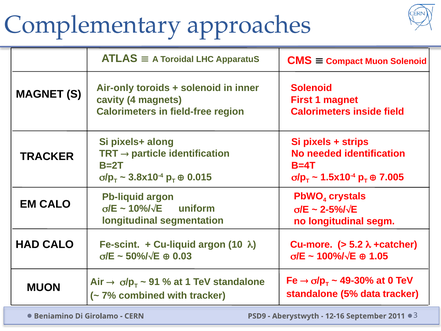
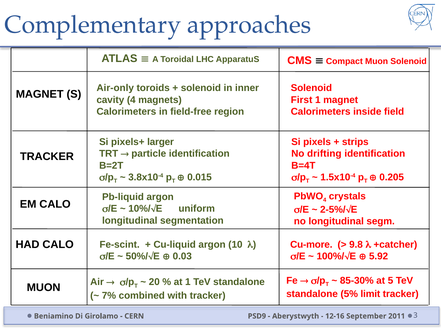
along: along -> larger (161, 142)
needed: needed -> drifting (324, 154)
7.005: 7.005 -> 0.205 (392, 177)
5.2: 5.2 -> 9.8 (356, 244)
1.05: 1.05 -> 5.92 (379, 256)
49-30%: 49-30% -> 85-30% (357, 280)
0: 0 -> 5 (390, 280)
91: 91 -> 20 (154, 282)
data: data -> limit (370, 294)
